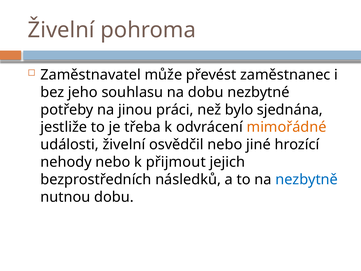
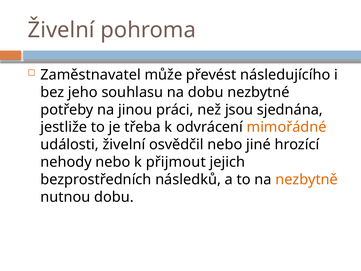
zaměstnanec: zaměstnanec -> následujícího (285, 75)
bylo: bylo -> jsou (239, 110)
nezbytně colour: blue -> orange (307, 179)
